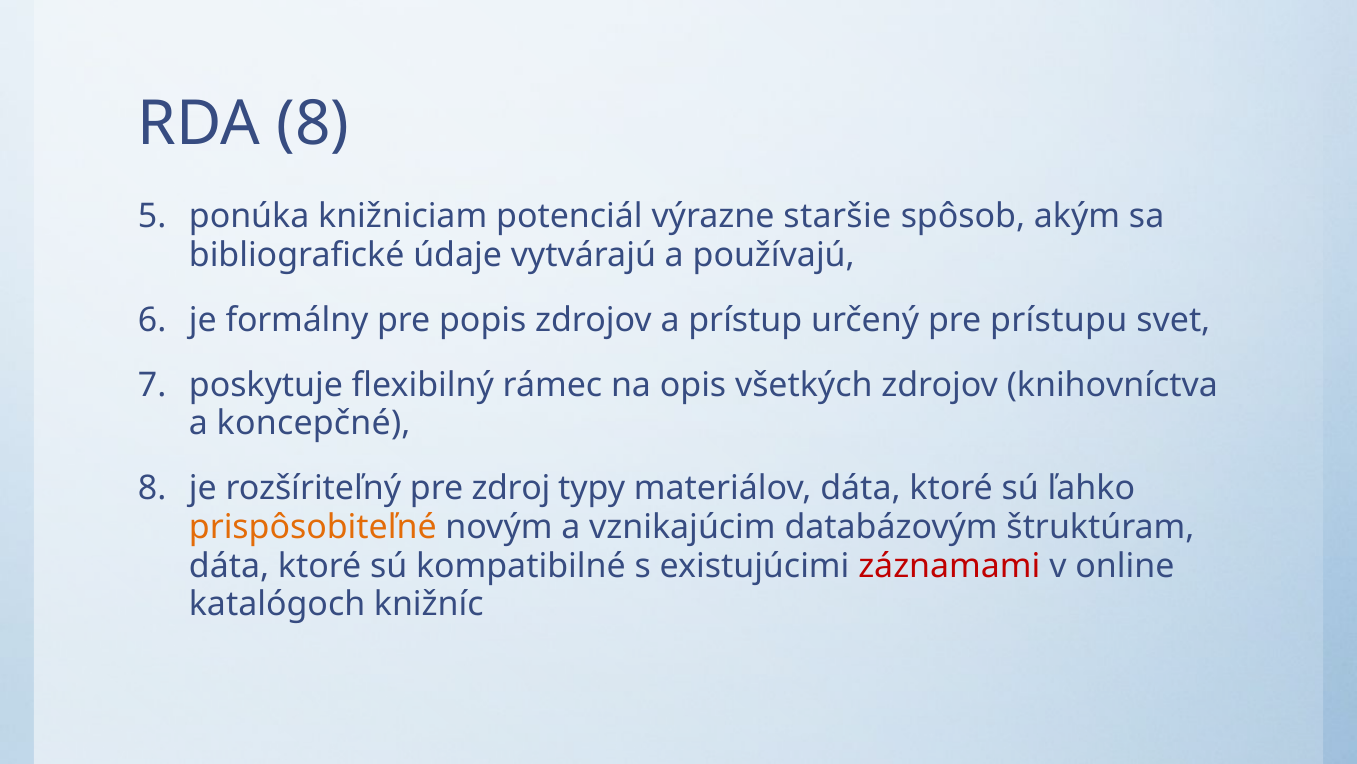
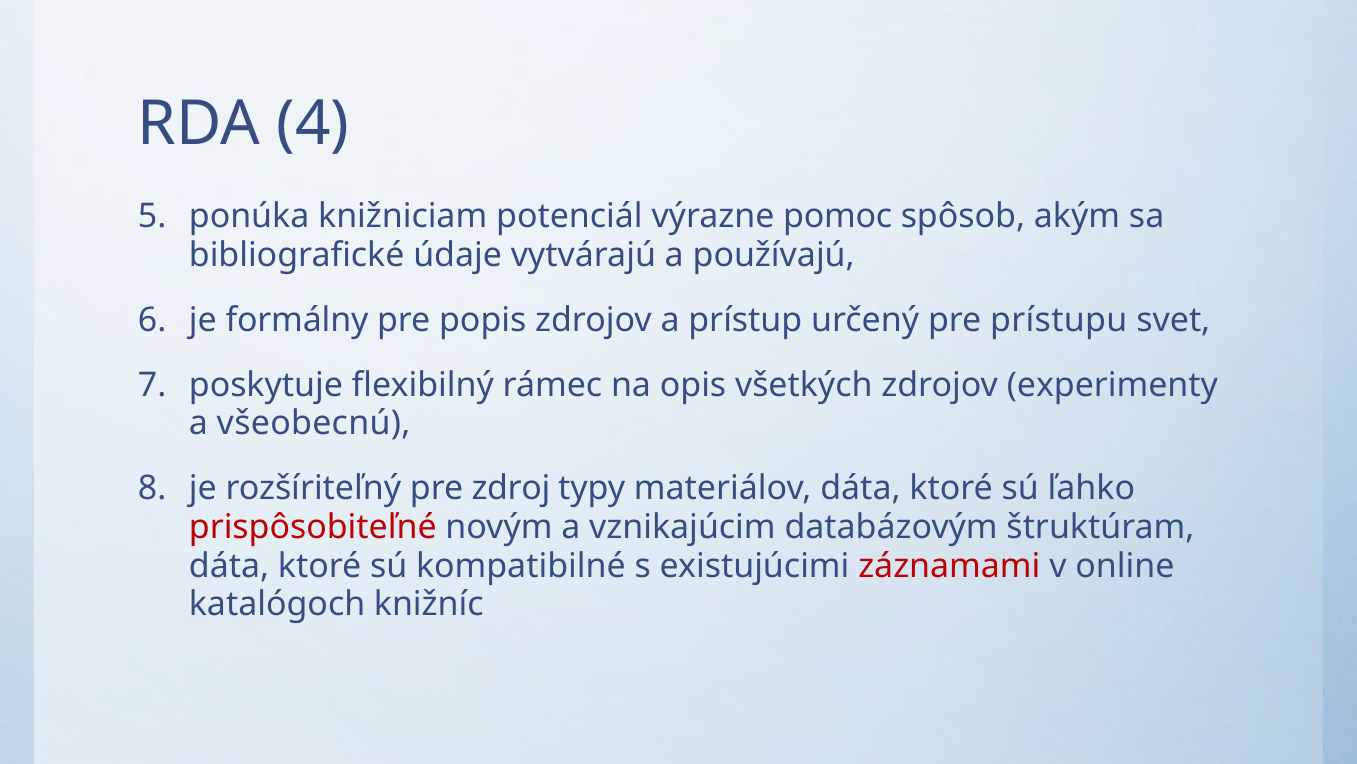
RDA 8: 8 -> 4 (313, 124)
staršie: staršie -> pomoc (838, 216)
knihovníctva: knihovníctva -> experimenty (1112, 385)
koncepčné: koncepčné -> všeobecnú (314, 423)
prispôsobiteľné colour: orange -> red (313, 527)
